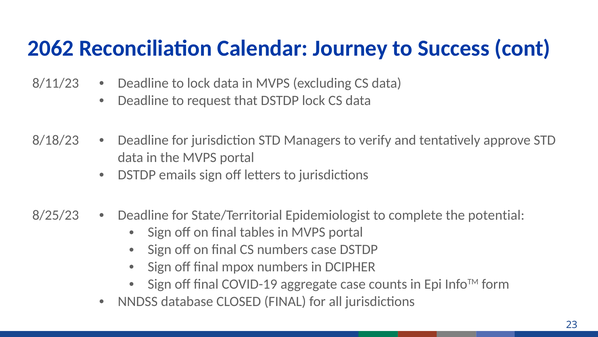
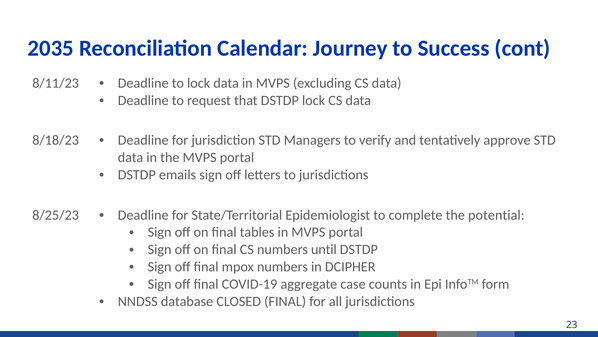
2062: 2062 -> 2035 (51, 48)
numbers case: case -> until (324, 249)
